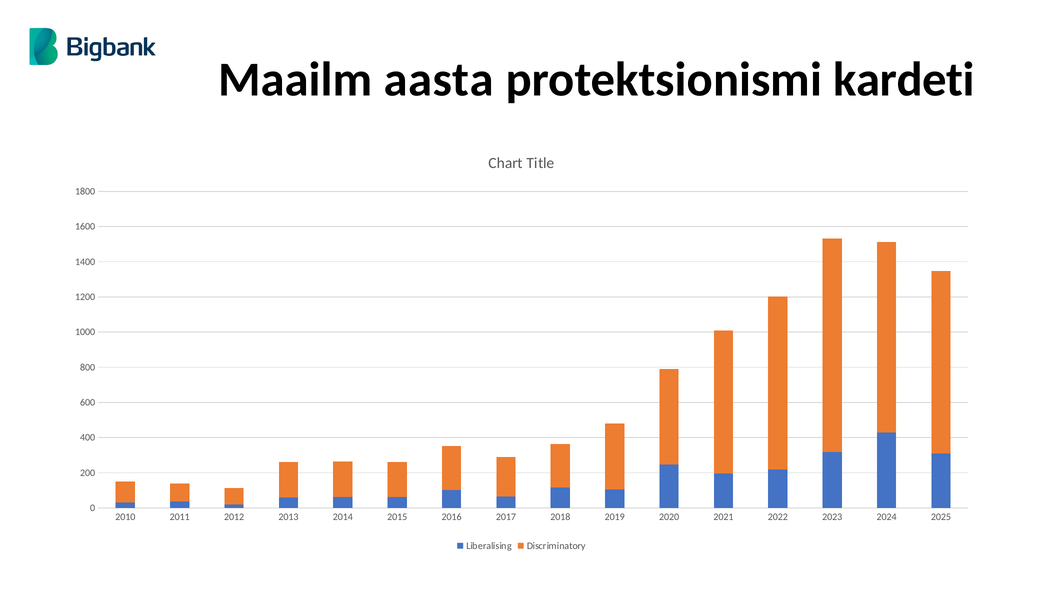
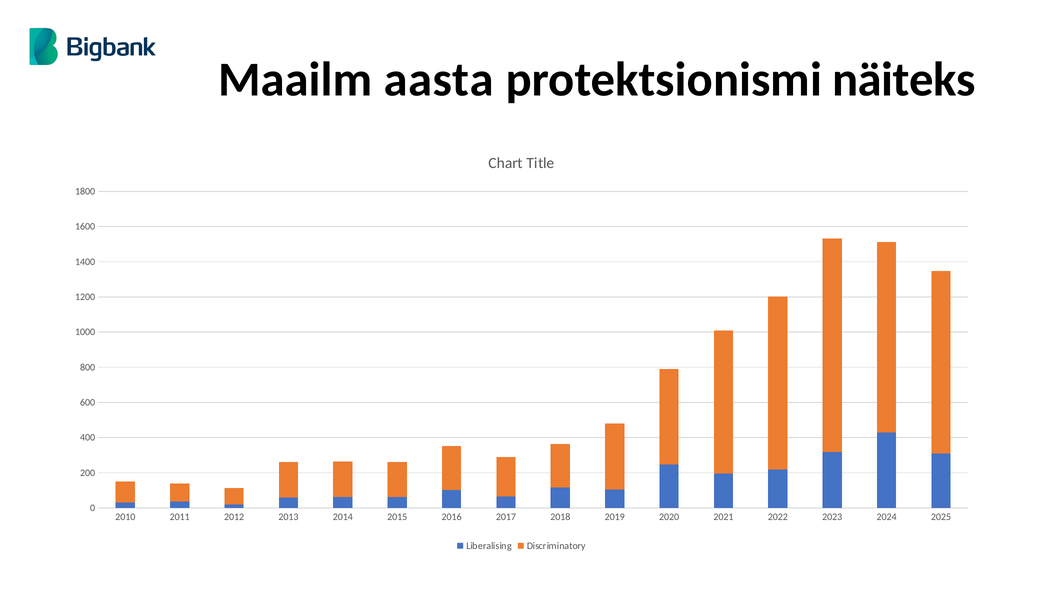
kardeti: kardeti -> näiteks (904, 80)
